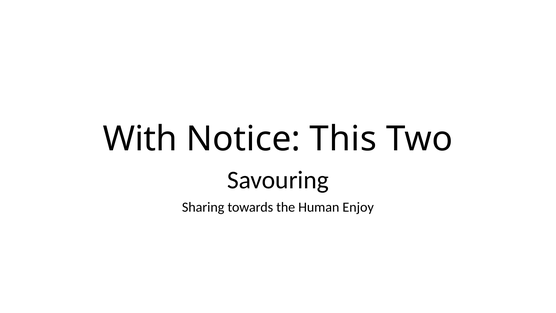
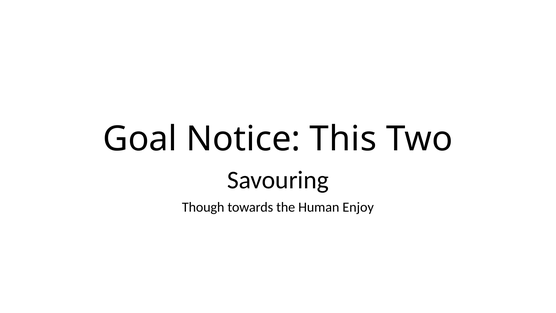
With: With -> Goal (140, 139)
Sharing: Sharing -> Though (203, 207)
